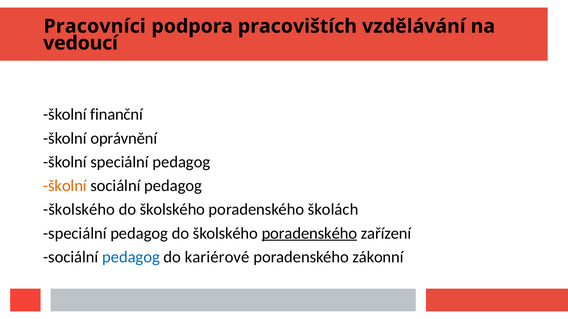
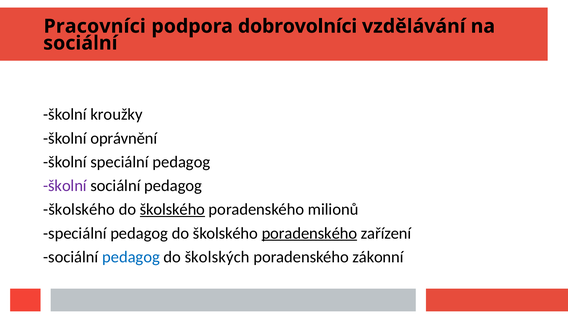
pracovištích: pracovištích -> dobrovolníci (298, 26)
vedoucí: vedoucí -> sociální (80, 43)
finanční: finanční -> kroužky (116, 115)
školní colour: orange -> purple (65, 186)
školského underline: none -> present (172, 210)
školách: školách -> milionů (333, 210)
kariérové: kariérové -> školských (217, 257)
